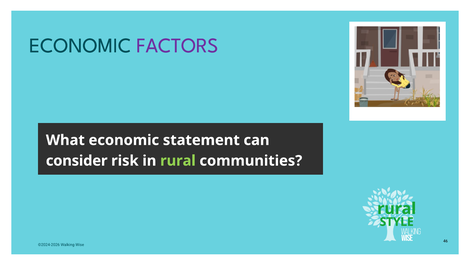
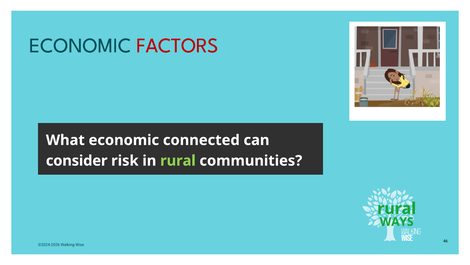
FACTORS colour: purple -> red (177, 45)
statement: statement -> connected (201, 140)
STYLE: STYLE -> WAYS (397, 221)
